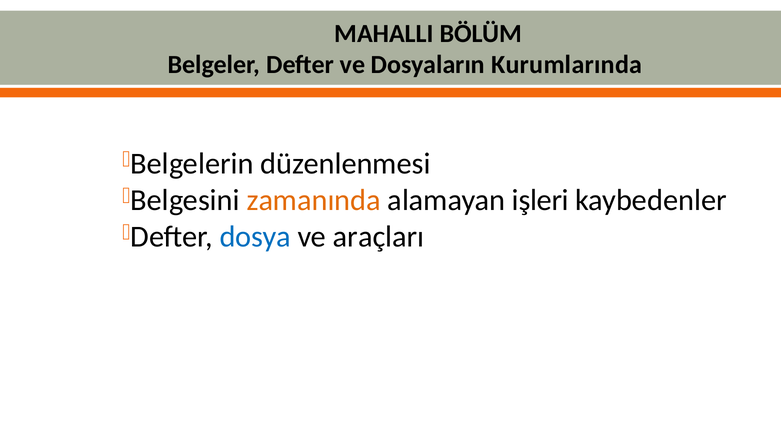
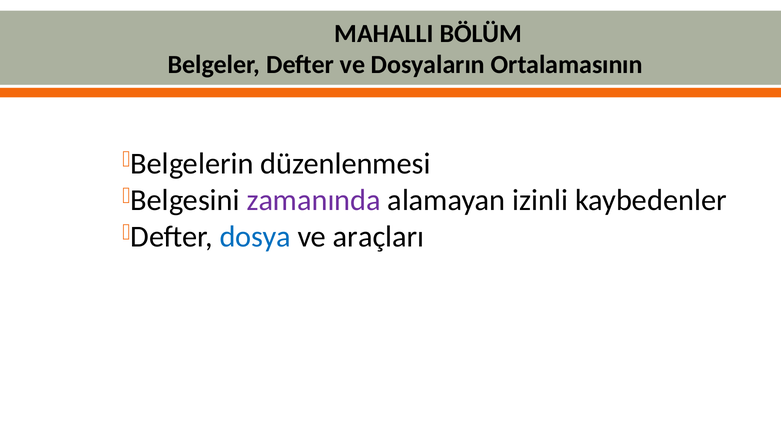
Kurumlarında: Kurumlarında -> Ortalamasının (567, 65)
zamanında colour: orange -> purple (314, 200)
işleri: işleri -> izinli (540, 200)
